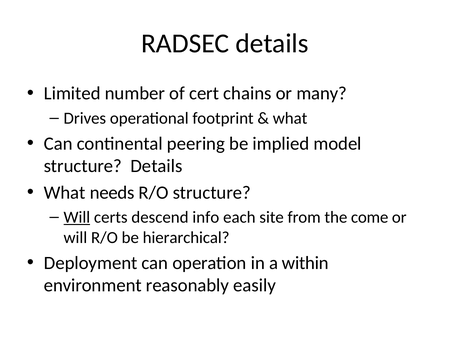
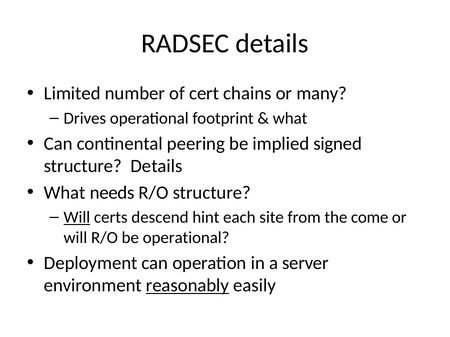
model: model -> signed (338, 144)
info: info -> hint (206, 218)
be hierarchical: hierarchical -> operational (186, 238)
within: within -> server (305, 263)
reasonably underline: none -> present (187, 286)
